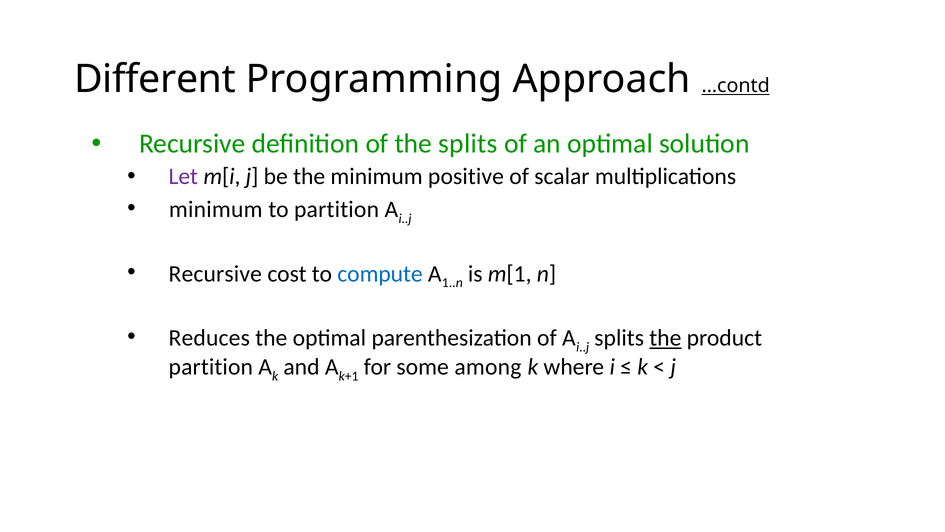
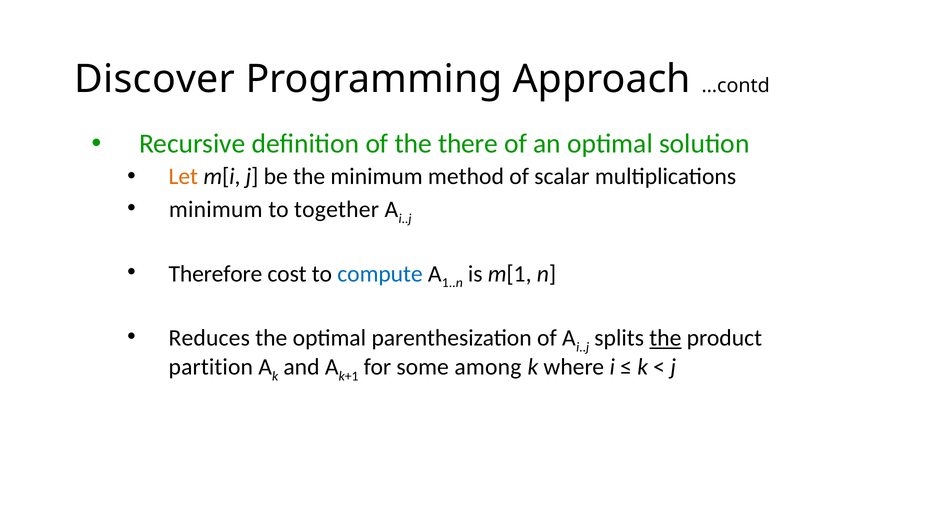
Different: Different -> Discover (155, 79)
…contd underline: present -> none (736, 86)
the splits: splits -> there (468, 143)
Let colour: purple -> orange (183, 176)
positive: positive -> method (466, 176)
to partition: partition -> together (337, 209)
Recursive: Recursive -> Therefore (215, 274)
